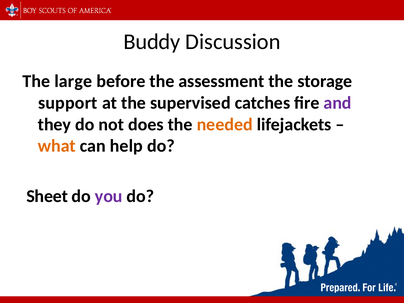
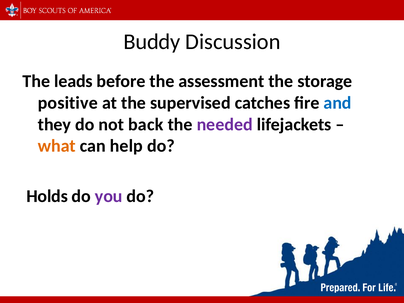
large: large -> leads (73, 81)
support: support -> positive (68, 103)
and colour: purple -> blue (338, 103)
does: does -> back (146, 124)
needed colour: orange -> purple (225, 124)
Sheet: Sheet -> Holds (47, 196)
